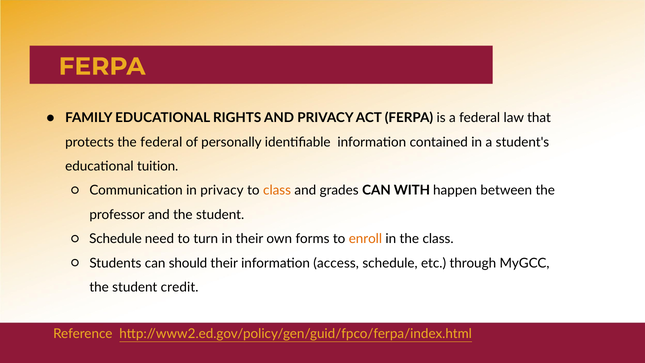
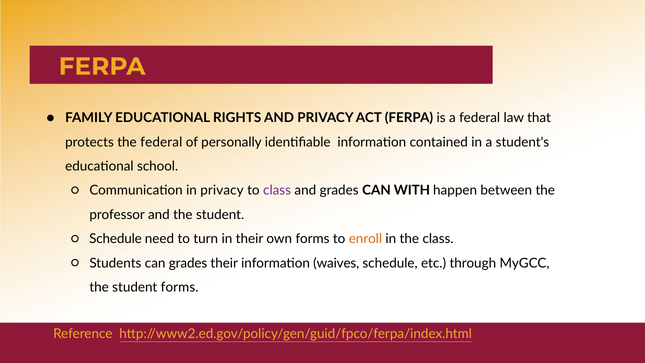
tuition: tuition -> school (158, 166)
class colour: orange -> purple (277, 190)
can should: should -> grades (188, 263)
access: access -> waives (336, 263)
student credit: credit -> forms (180, 287)
